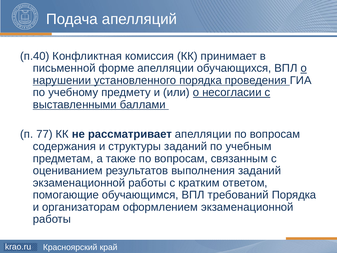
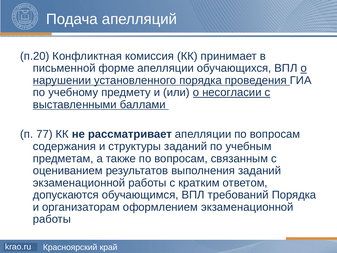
п.40: п.40 -> п.20 (35, 56)
помогающие: помогающие -> допускаются (66, 195)
